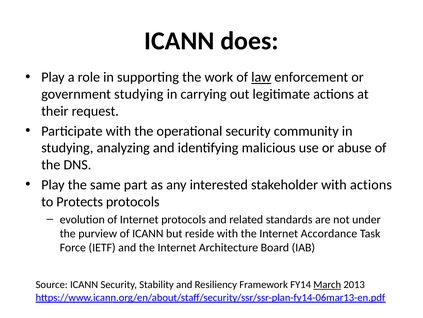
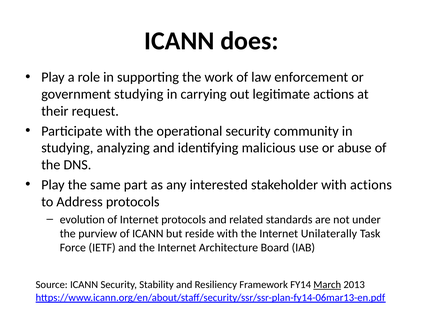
law underline: present -> none (261, 77)
Protects: Protects -> Address (80, 201)
Accordance: Accordance -> Unilaterally (329, 233)
